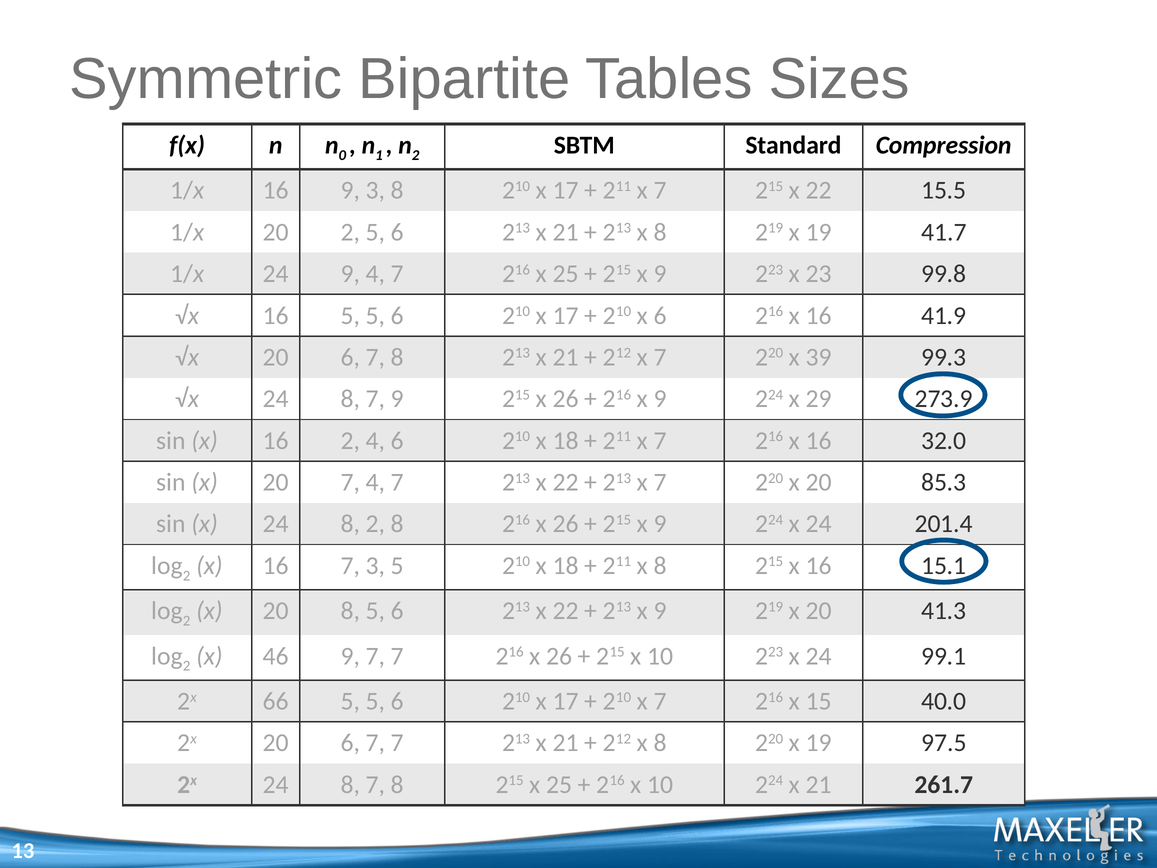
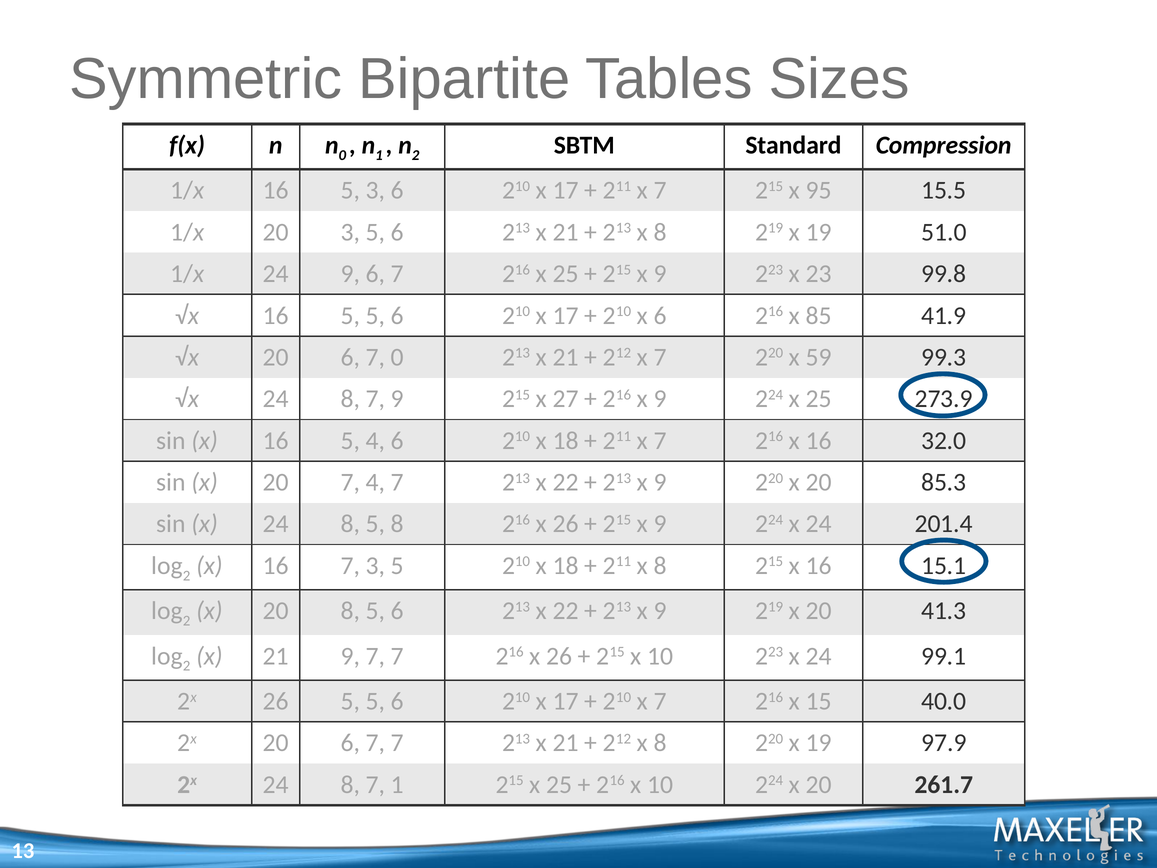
1/x 16 9: 9 -> 5 (350, 190)
3 8: 8 -> 6 (397, 190)
215 x 22: 22 -> 95 (819, 190)
20 2: 2 -> 3 (350, 232)
41.7: 41.7 -> 51.0 (944, 232)
9 4: 4 -> 6 (375, 274)
6 216 x 16: 16 -> 85 (819, 315)
6 7 8: 8 -> 0 (397, 357)
39: 39 -> 59 (819, 357)
215 x 26: 26 -> 27 (566, 399)
224 x 29: 29 -> 25 (819, 399)
x 16 2: 2 -> 5 (350, 440)
7: 7 -> 9 (660, 482)
24 8 2: 2 -> 5 (375, 524)
46: 46 -> 21 (276, 656)
2x 66: 66 -> 26 (276, 701)
97.5: 97.5 -> 97.9 (944, 743)
8 7 8: 8 -> 1 (397, 784)
224 x 21: 21 -> 20 (819, 784)
